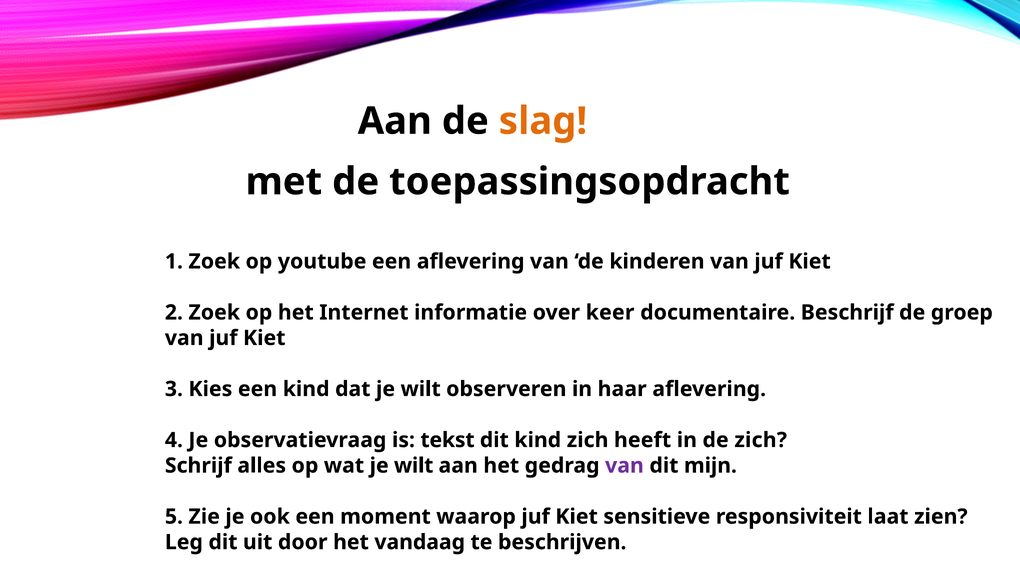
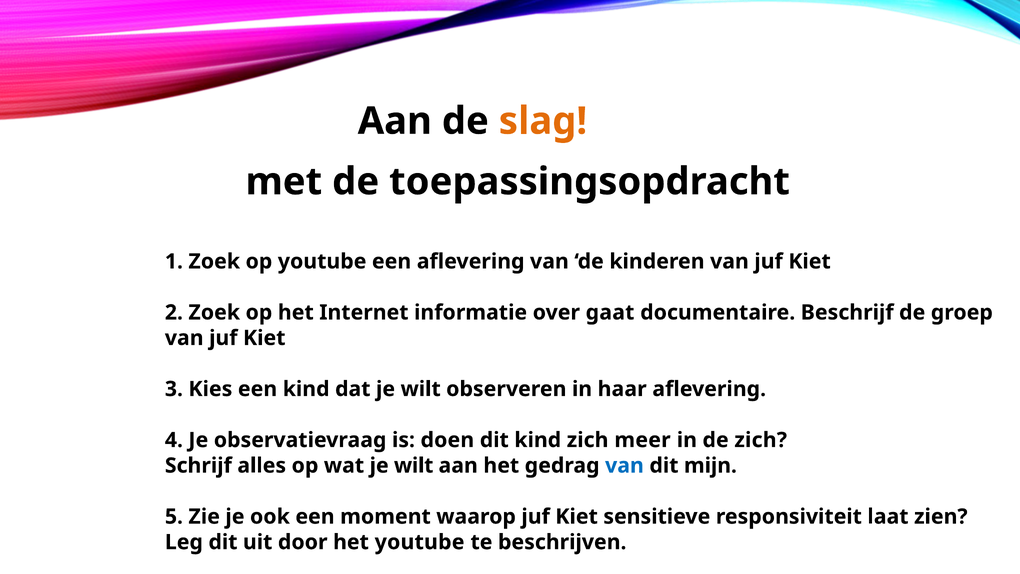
keer: keer -> gaat (610, 312)
tekst: tekst -> doen (447, 440)
heeft: heeft -> meer (642, 440)
van colour: purple -> blue (624, 465)
het vandaag: vandaag -> youtube (420, 542)
